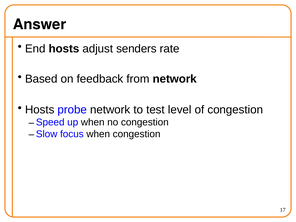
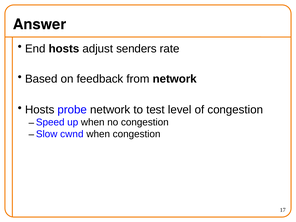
focus: focus -> cwnd (72, 134)
